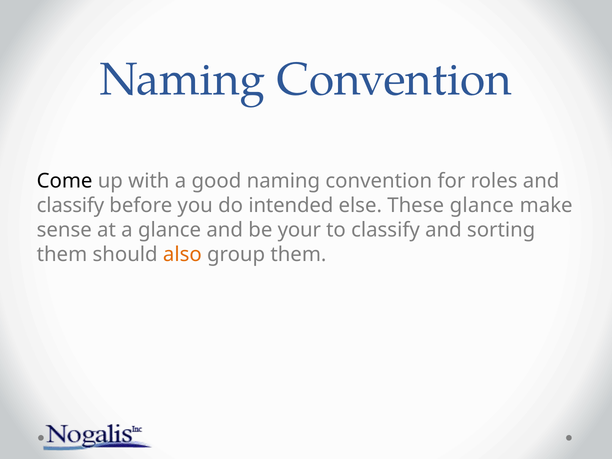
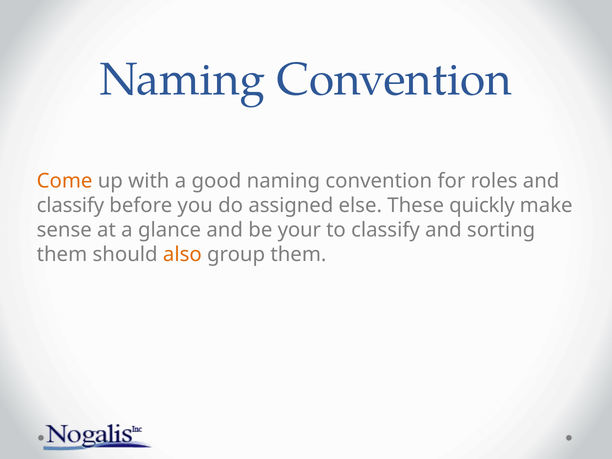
Come colour: black -> orange (65, 181)
intended: intended -> assigned (291, 205)
These glance: glance -> quickly (482, 205)
